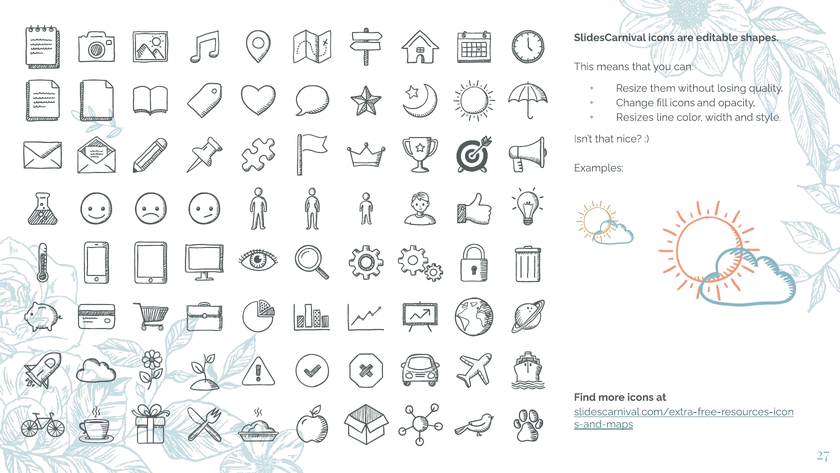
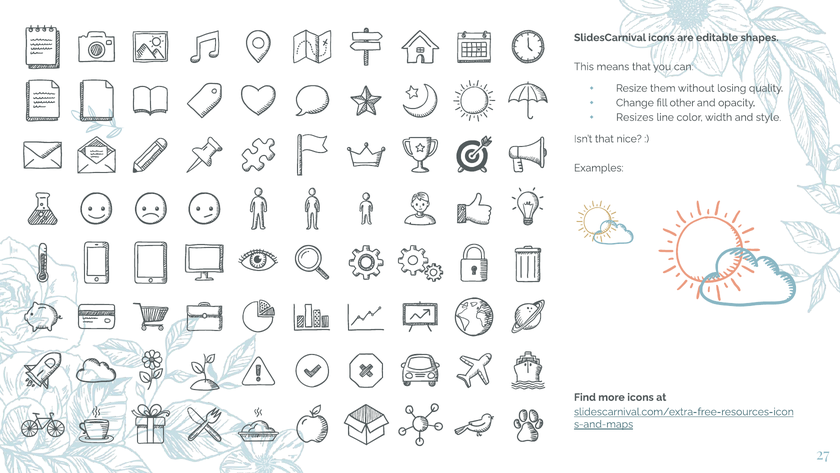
fill icons: icons -> other (682, 103)
